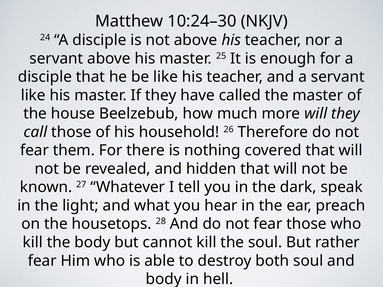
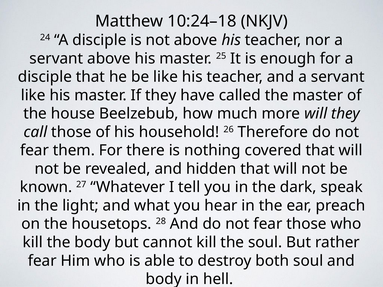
10:24–30: 10:24–30 -> 10:24–18 (202, 21)
